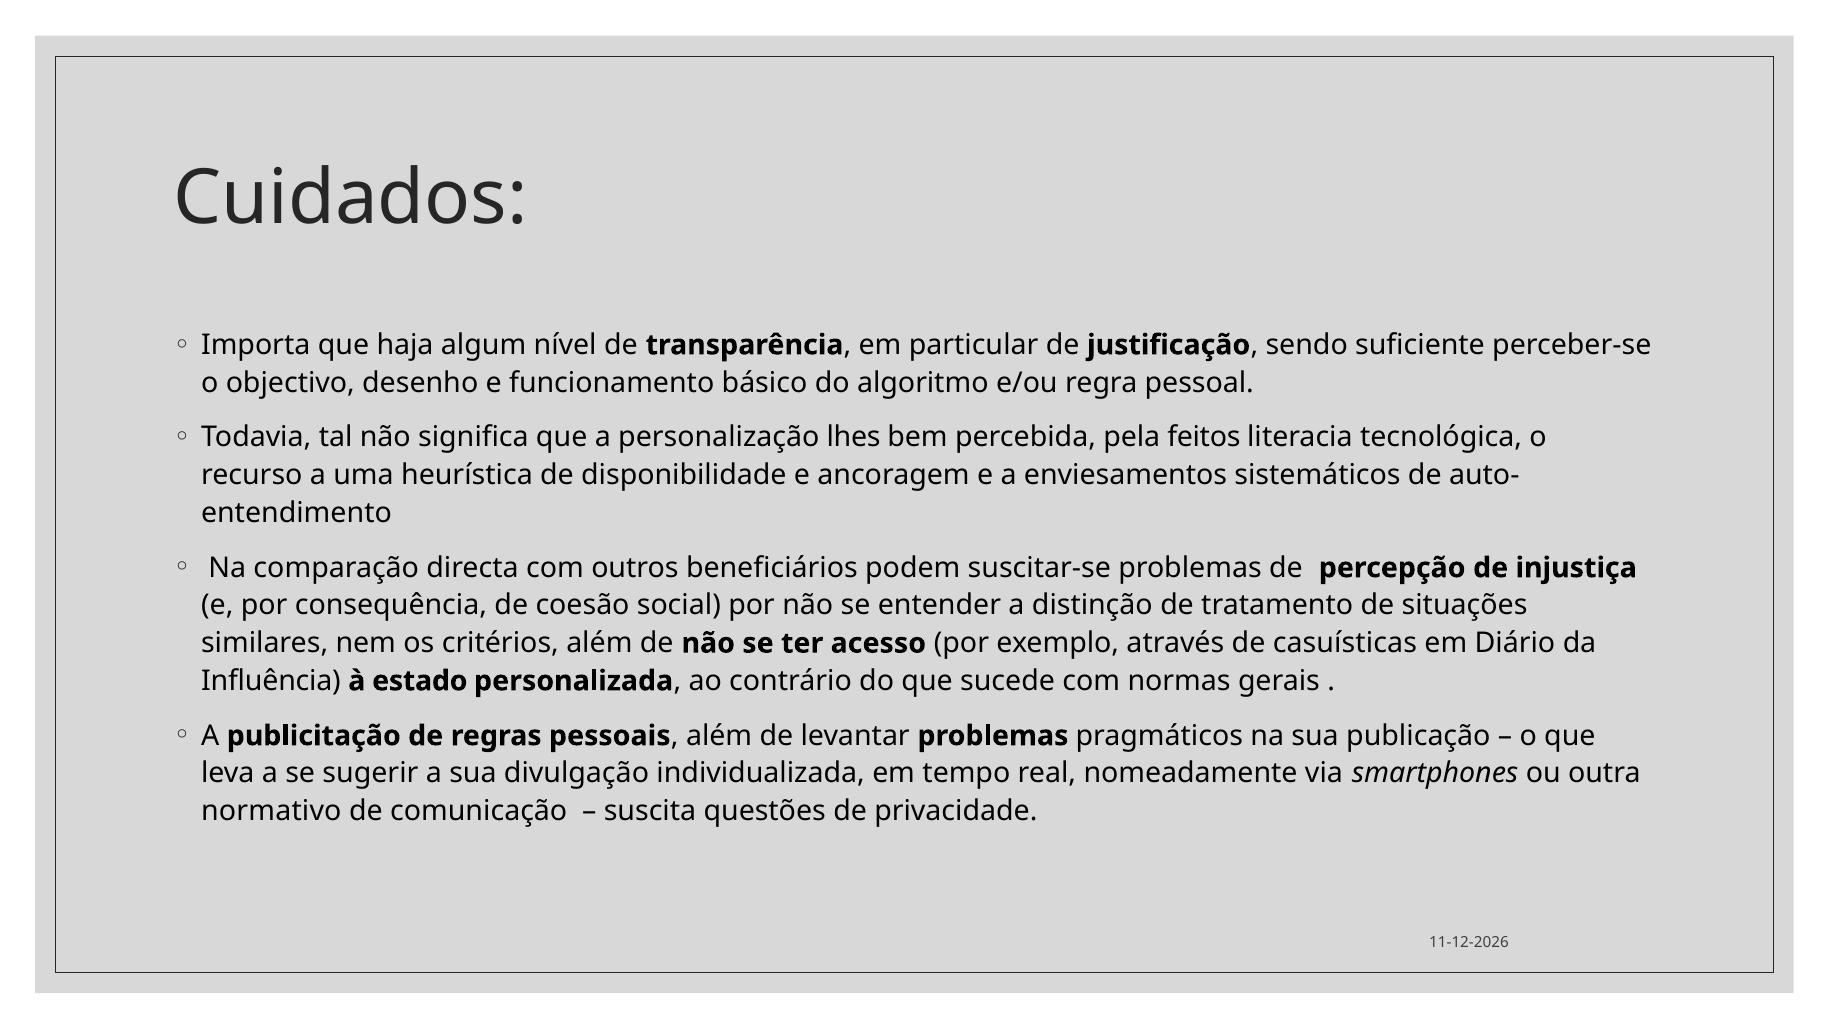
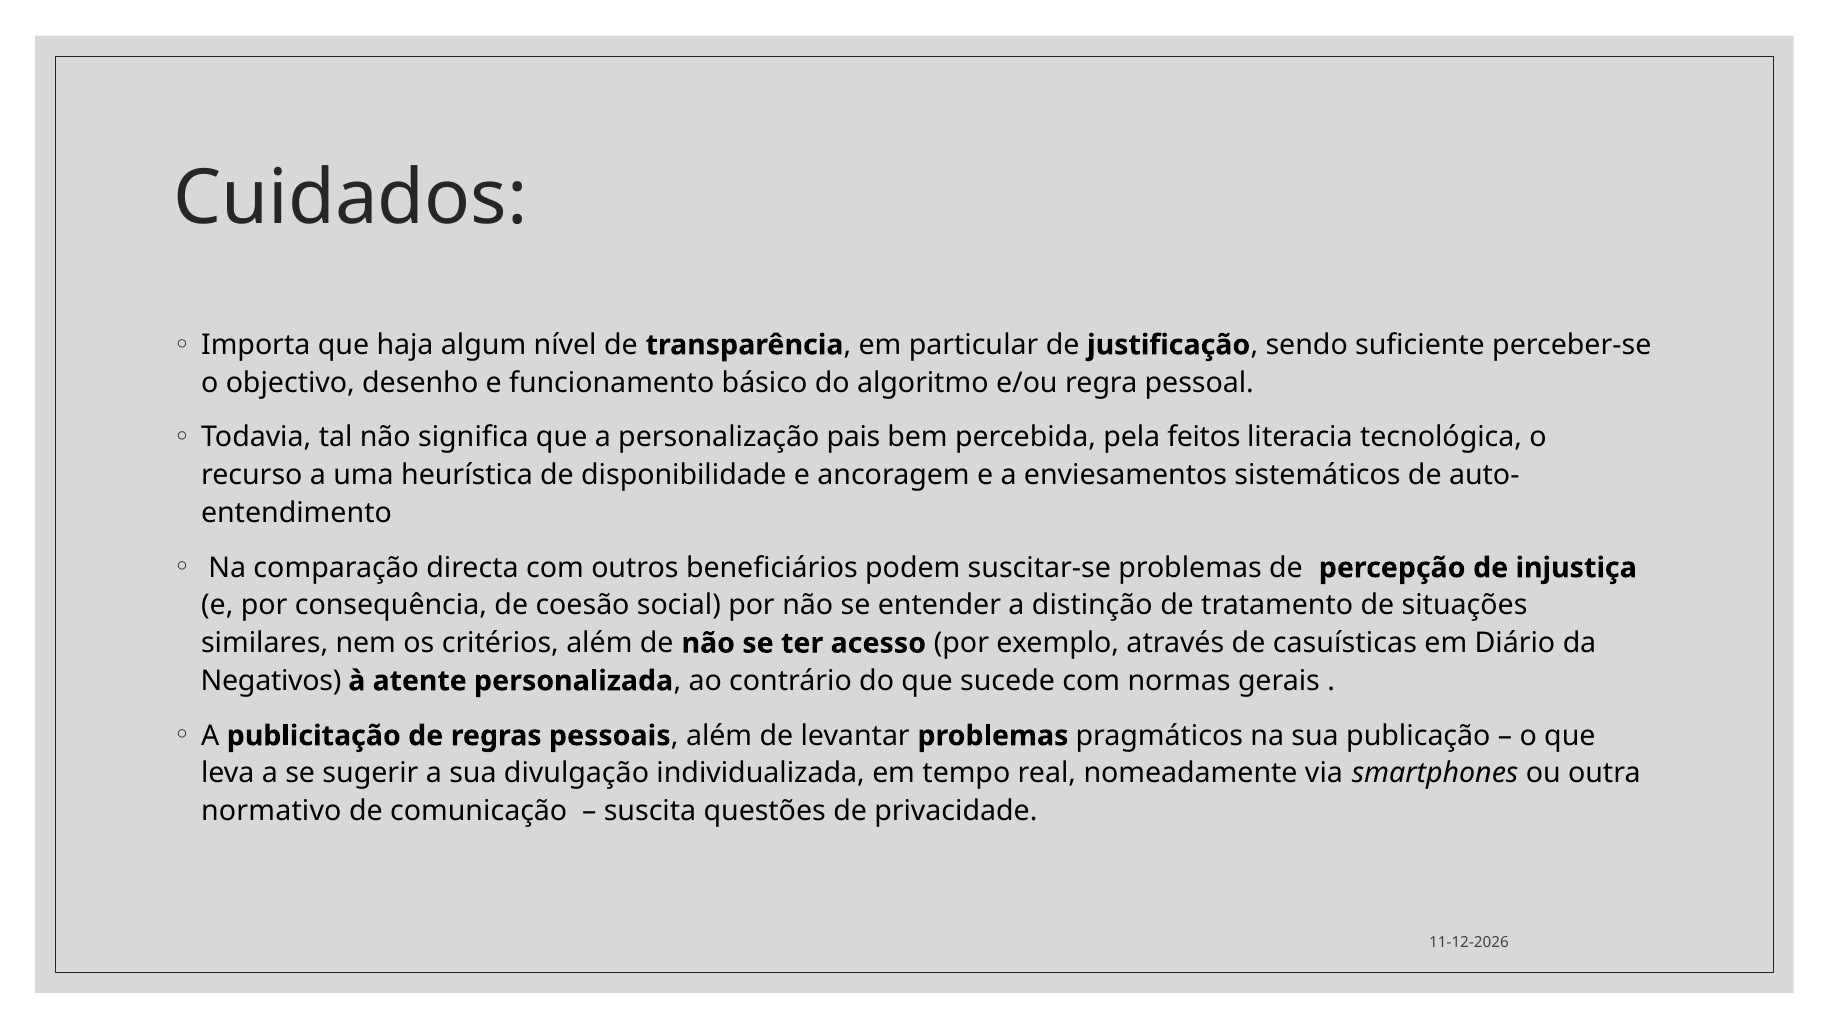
lhes: lhes -> pais (854, 437)
Influência: Influência -> Negativos (271, 681)
estado: estado -> atente (420, 681)
